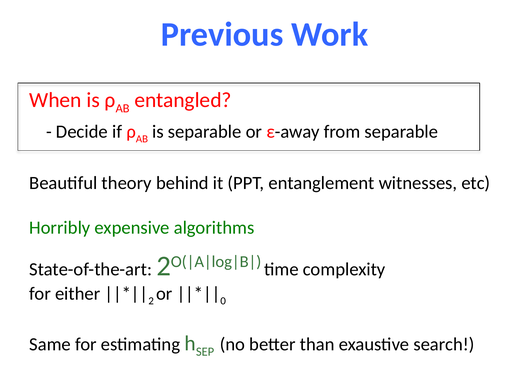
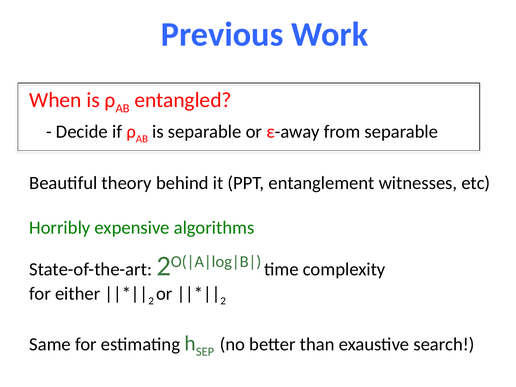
0: 0 -> 2 (223, 301)
